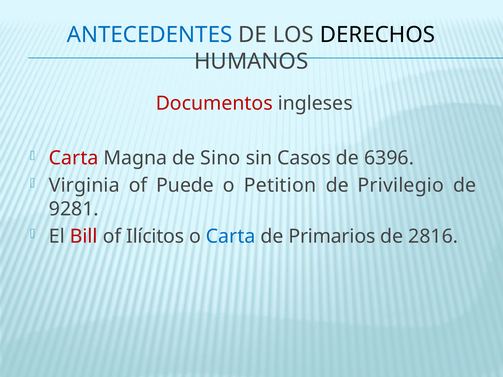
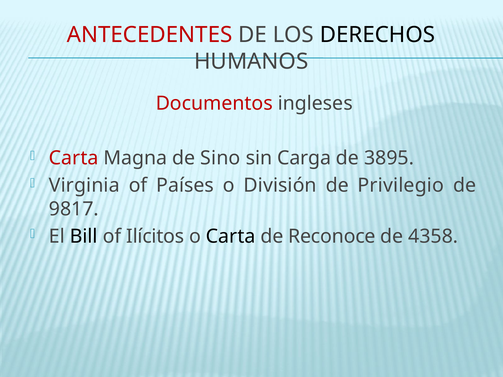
ANTECEDENTES colour: blue -> red (150, 35)
Casos: Casos -> Carga (304, 158)
6396: 6396 -> 3895 (389, 158)
Puede: Puede -> Países (185, 186)
Petition: Petition -> División (280, 186)
9281: 9281 -> 9817 (74, 209)
Bill colour: red -> black (84, 236)
Carta colour: blue -> black (231, 236)
Primarios: Primarios -> Reconoce (332, 236)
2816: 2816 -> 4358 (433, 236)
